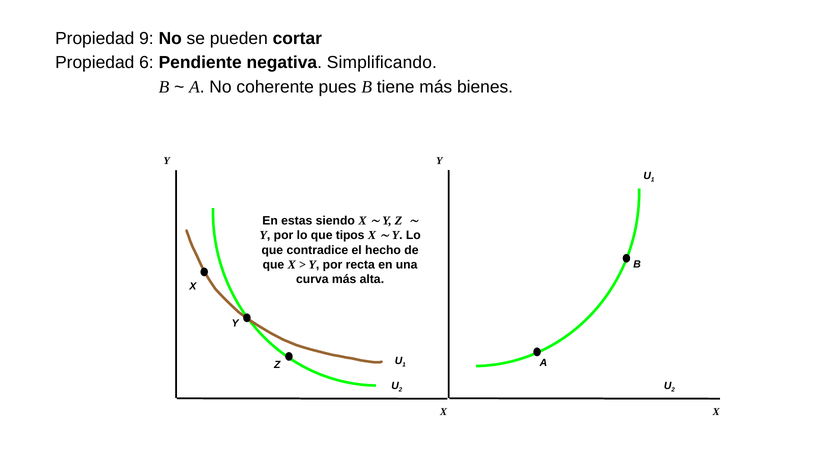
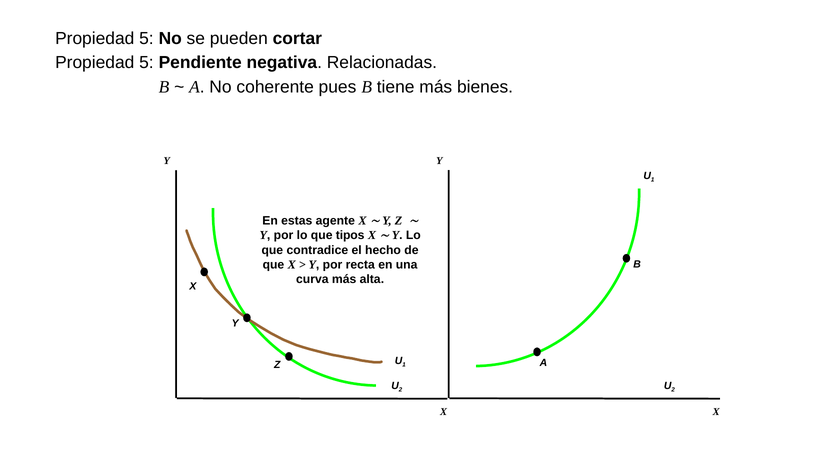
9: 9 -> 5 (146, 38)
6: 6 -> 5 (146, 63)
Simplificando: Simplificando -> Relacionadas (382, 63)
siendo: siendo -> agente (335, 221)
